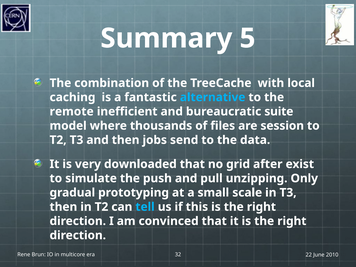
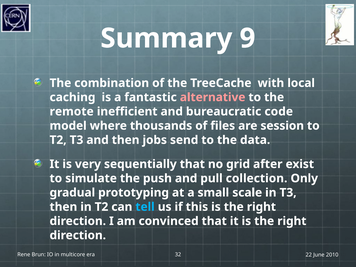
5: 5 -> 9 (247, 38)
alternative colour: light blue -> pink (213, 97)
suite: suite -> code (279, 112)
downloaded: downloaded -> sequentially (140, 164)
unzipping: unzipping -> collection (257, 178)
